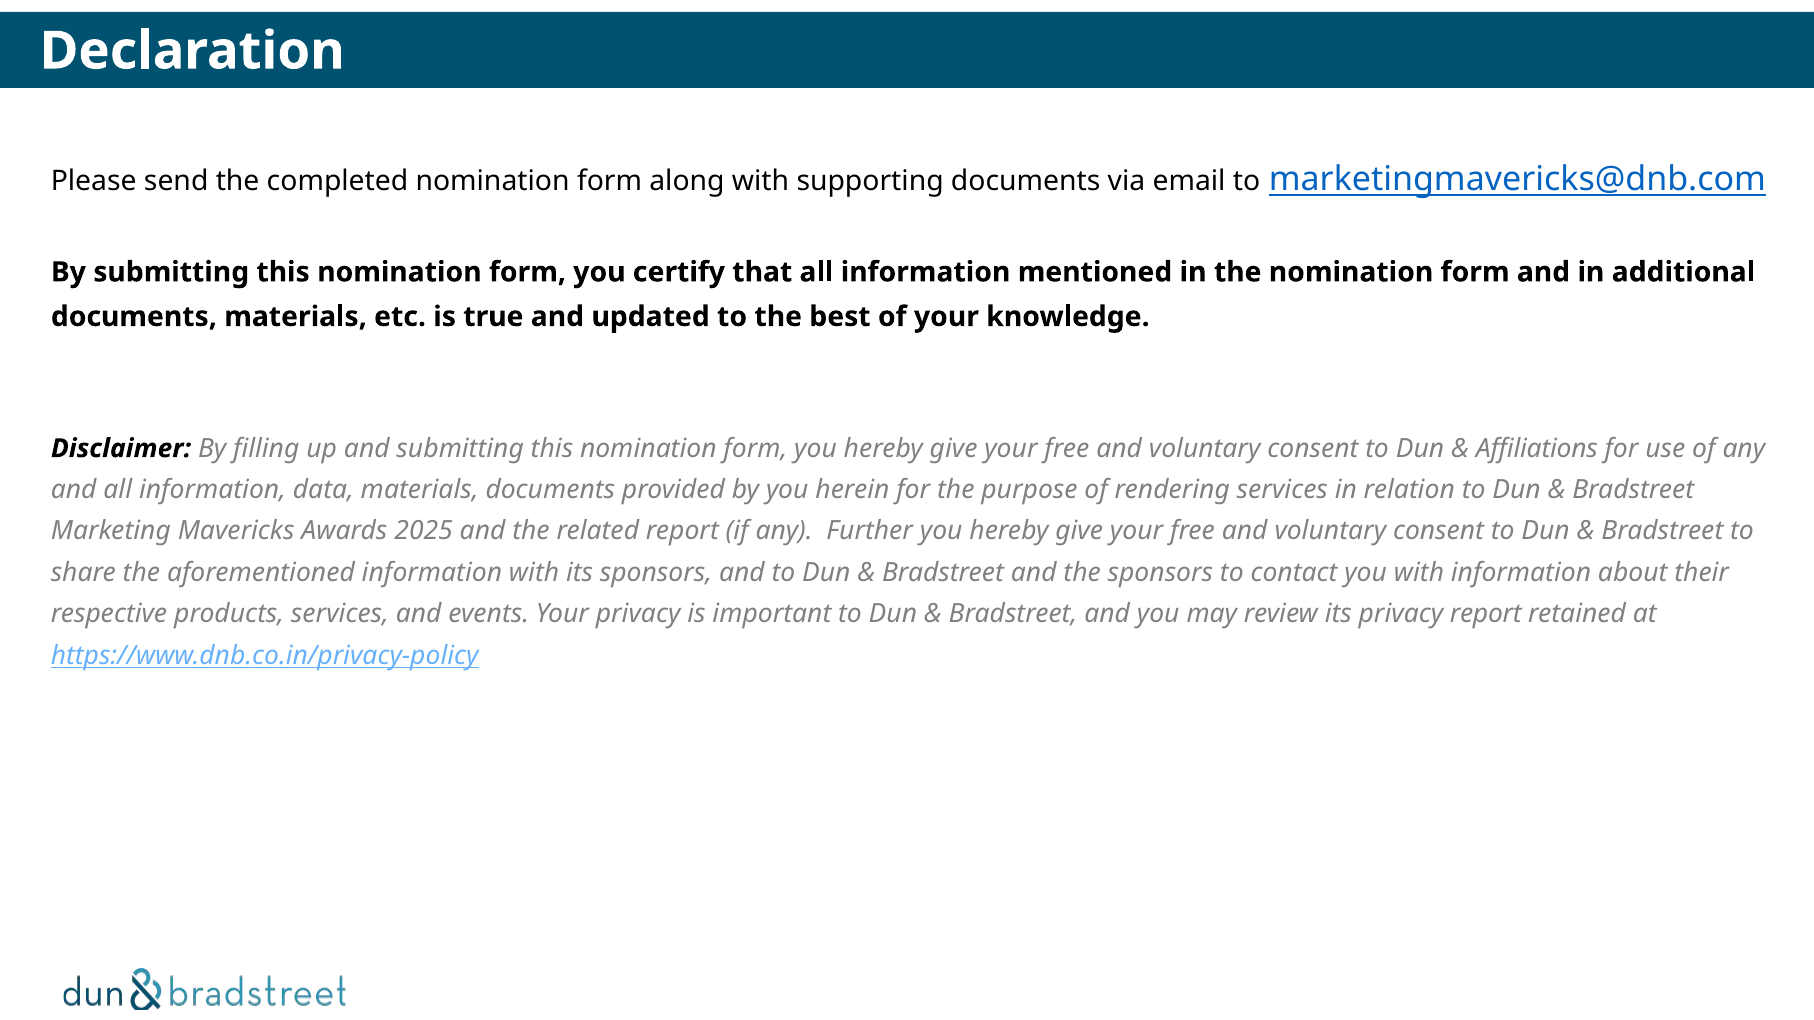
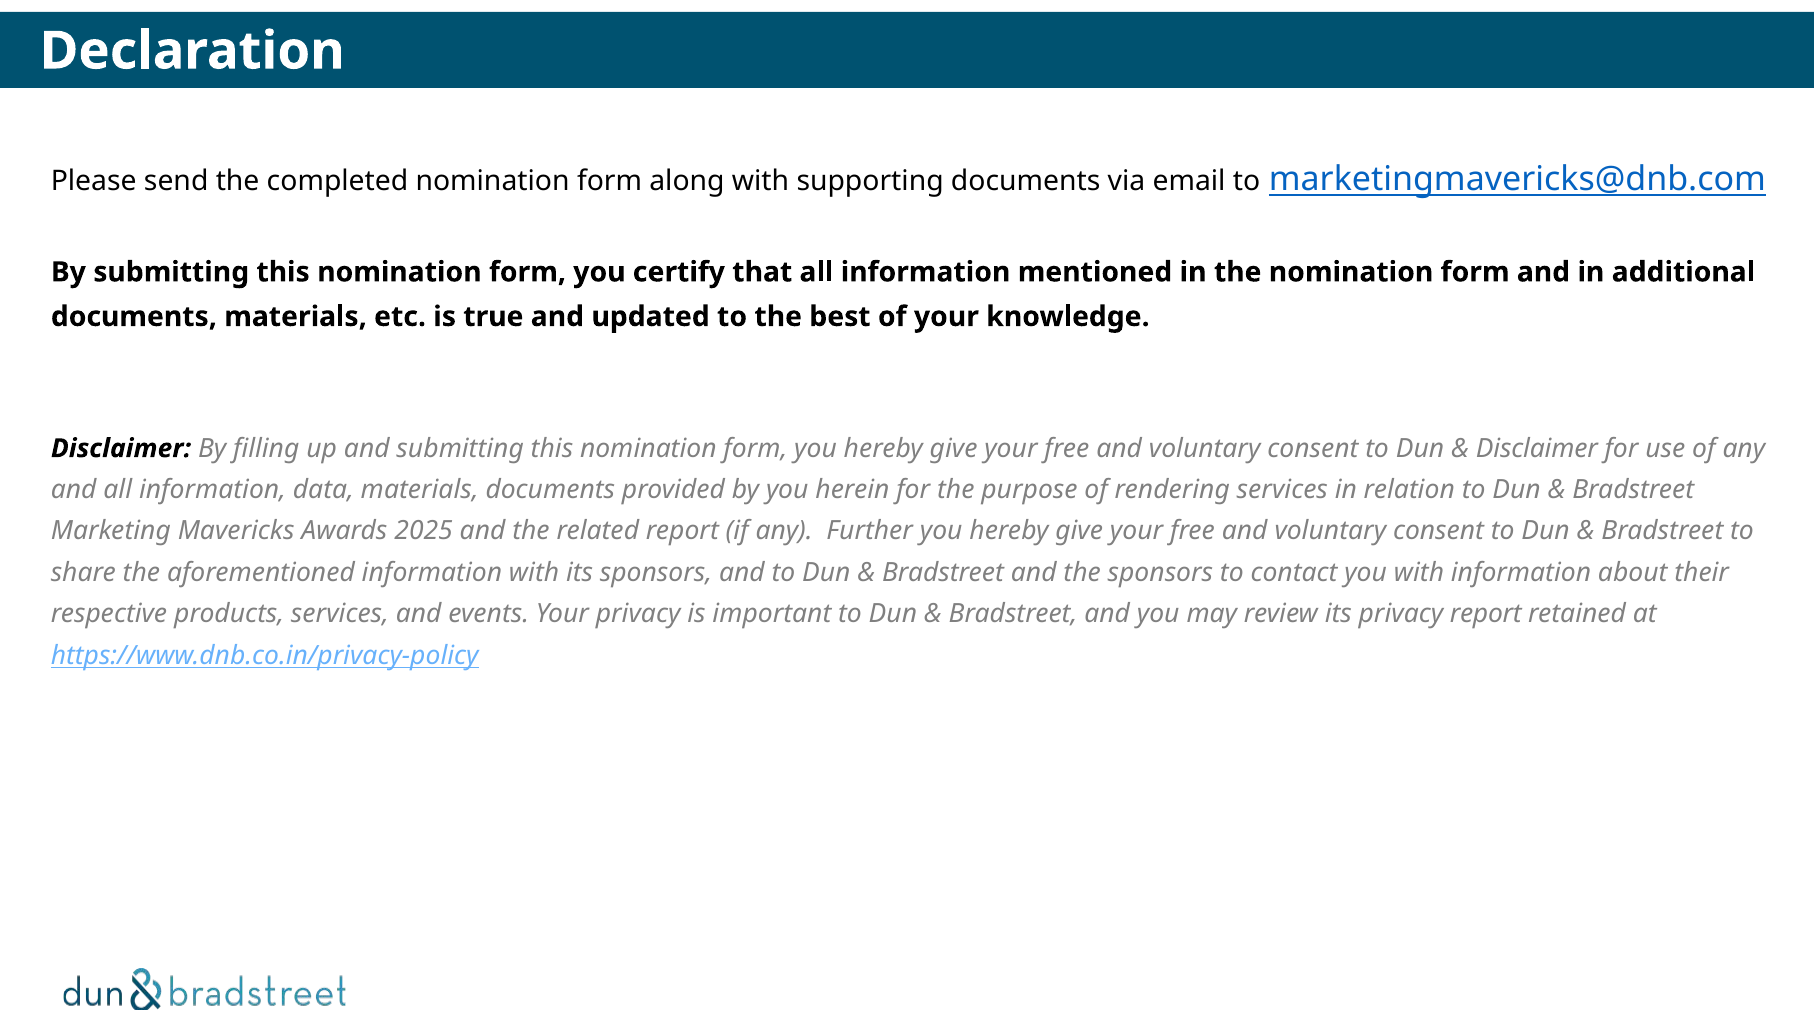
Affiliations: Affiliations -> Disclaimer (1537, 449)
